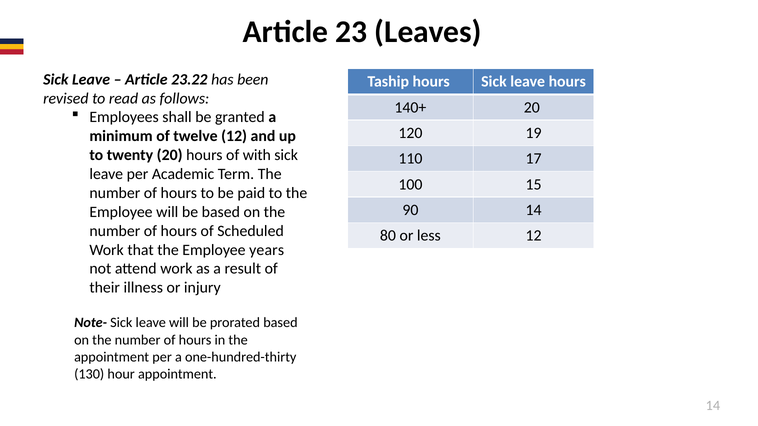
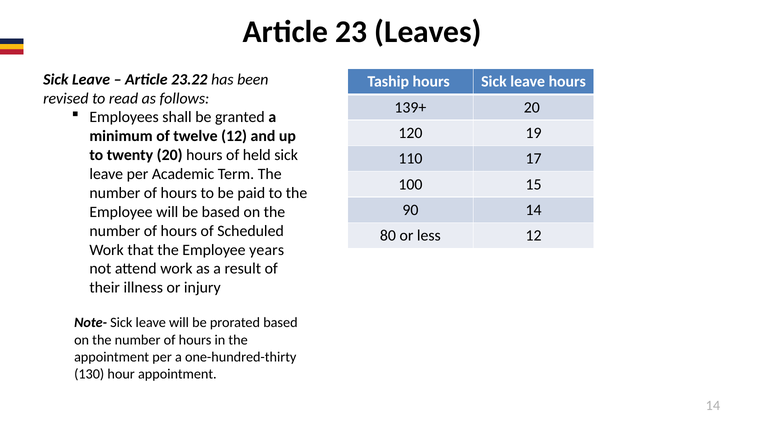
140+: 140+ -> 139+ (410, 108)
with: with -> held (257, 155)
